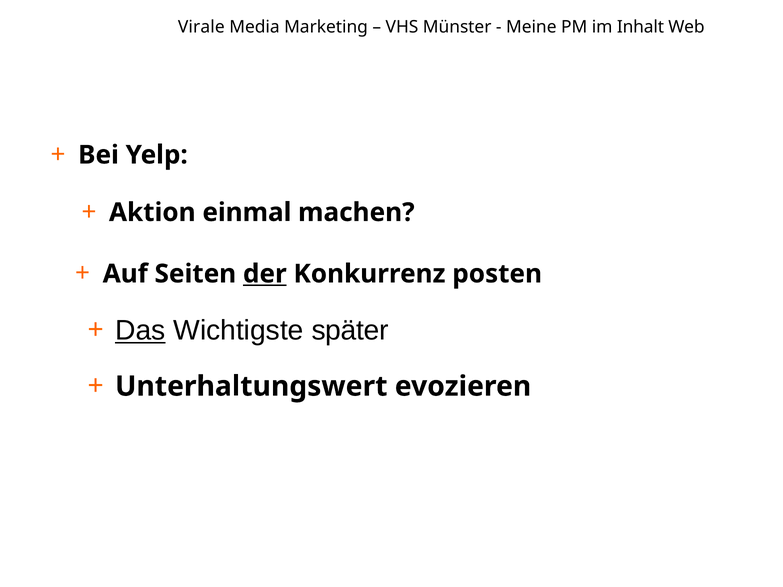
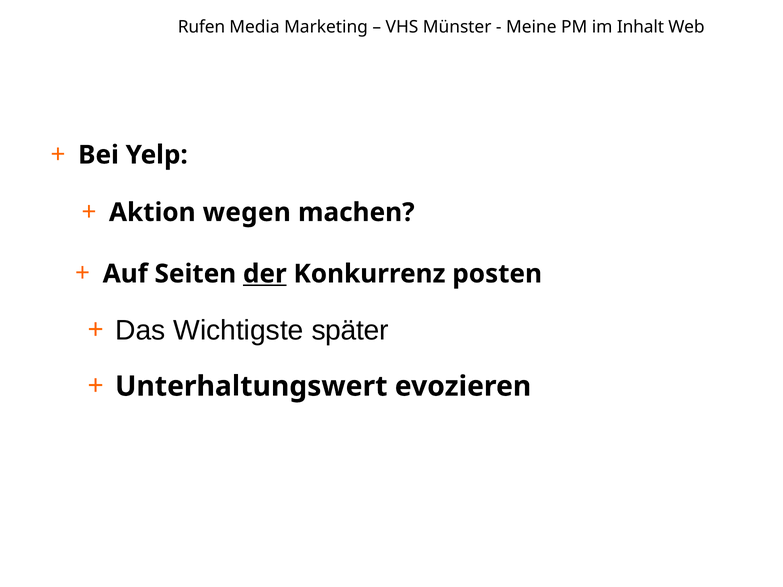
Virale: Virale -> Rufen (201, 27)
einmal: einmal -> wegen (247, 213)
Das underline: present -> none (140, 331)
